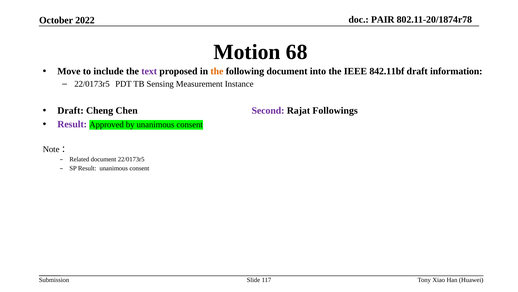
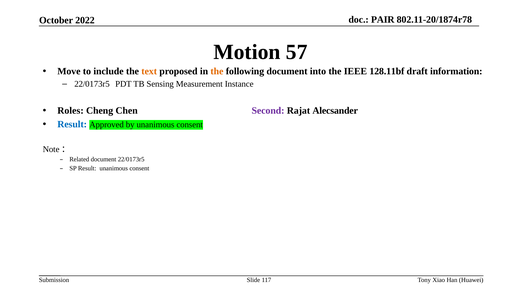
68: 68 -> 57 (297, 52)
text colour: purple -> orange (149, 71)
842.11bf: 842.11bf -> 128.11bf (387, 71)
Draft: Draft -> Roles (70, 111)
Followings: Followings -> Alecsander (335, 111)
Result colour: purple -> blue (72, 124)
